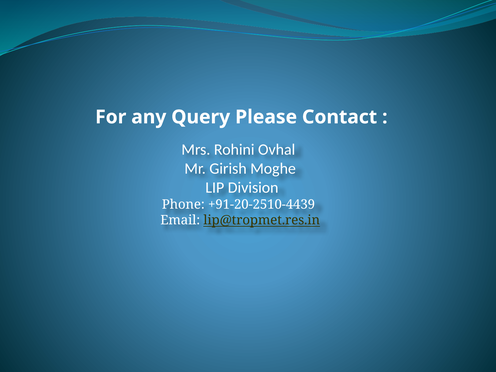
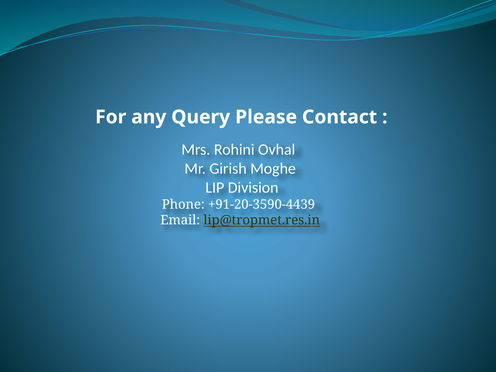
+91-20-2510-4439: +91-20-2510-4439 -> +91-20-3590-4439 (262, 205)
